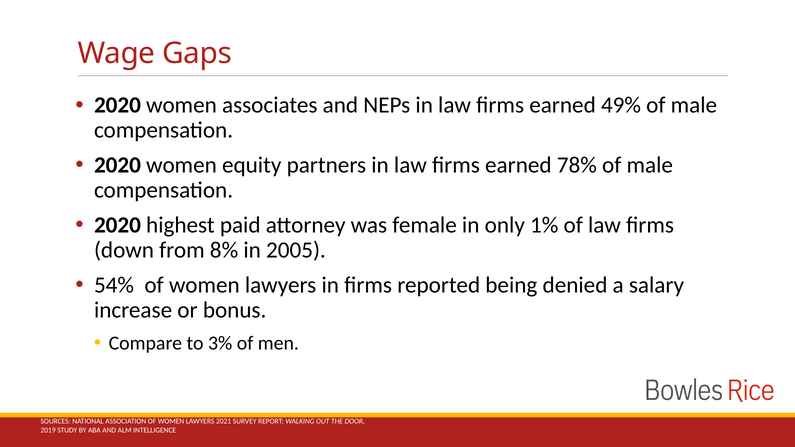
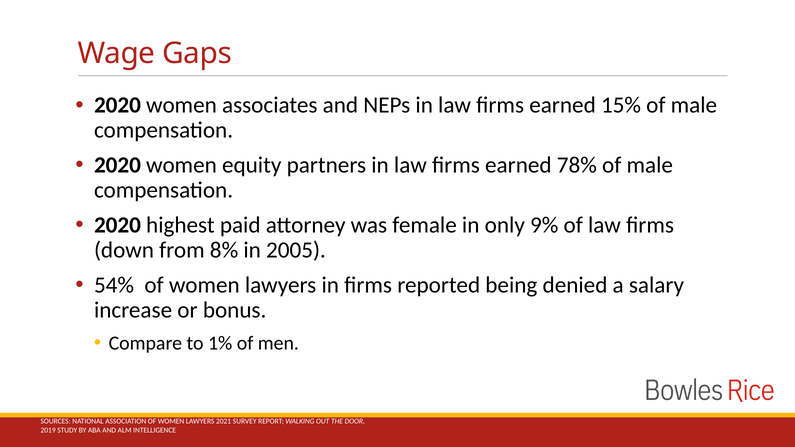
49%: 49% -> 15% (621, 105)
1%: 1% -> 9% (544, 225)
3%: 3% -> 1% (220, 343)
